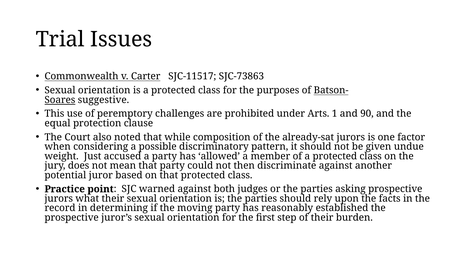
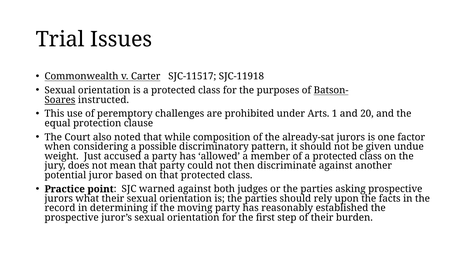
SJC-73863: SJC-73863 -> SJC-11918 (241, 76)
suggestive: suggestive -> instructed (103, 100)
90: 90 -> 20 (367, 114)
